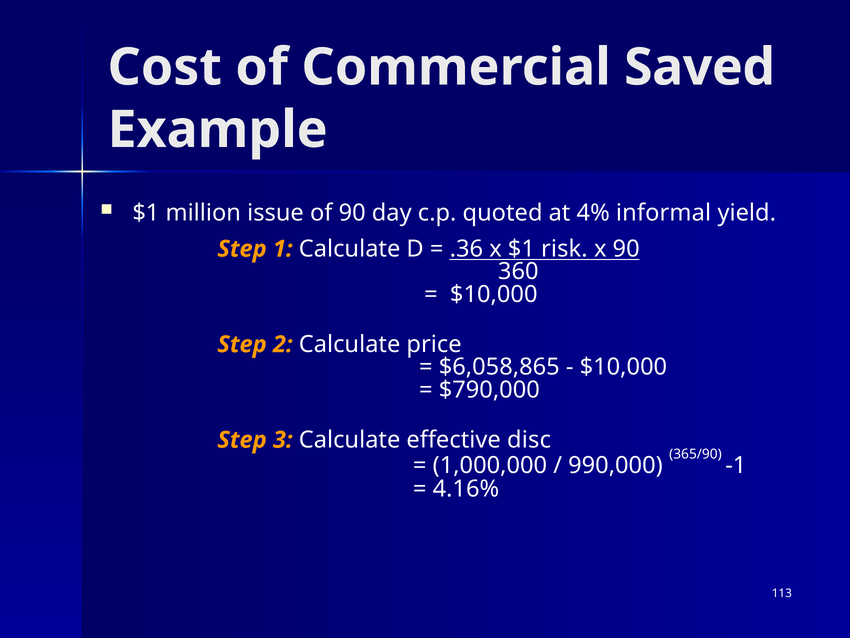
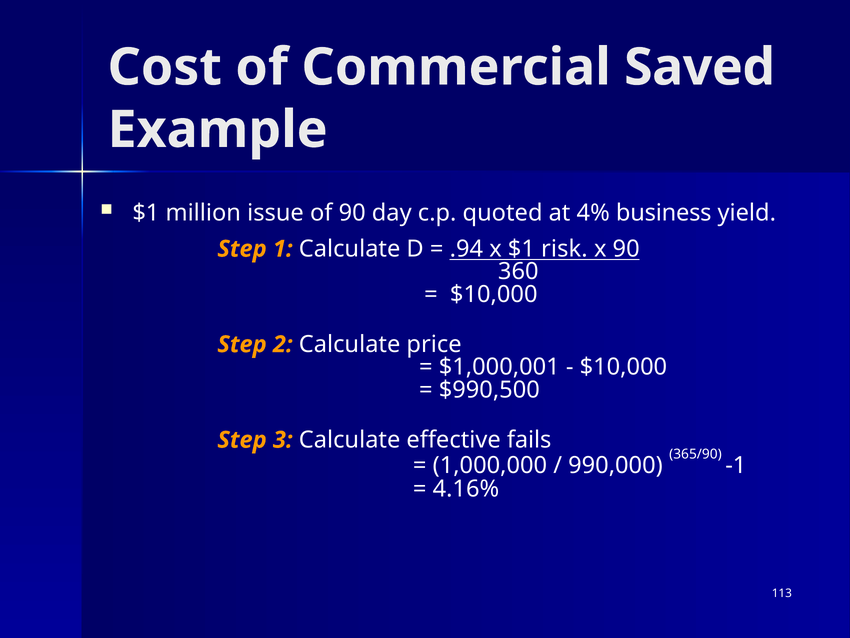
informal: informal -> business (664, 213)
.36: .36 -> .94 (466, 249)
$6,058,865: $6,058,865 -> $1,000,001 (499, 367)
$790,000: $790,000 -> $990,500 (489, 390)
disc: disc -> fails (529, 440)
